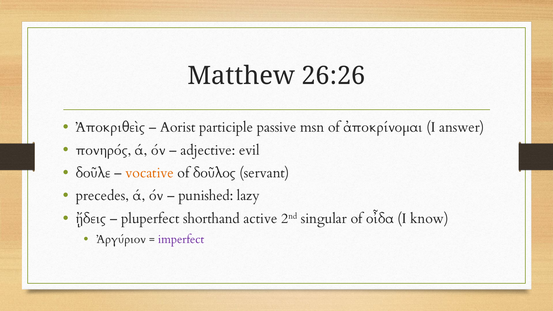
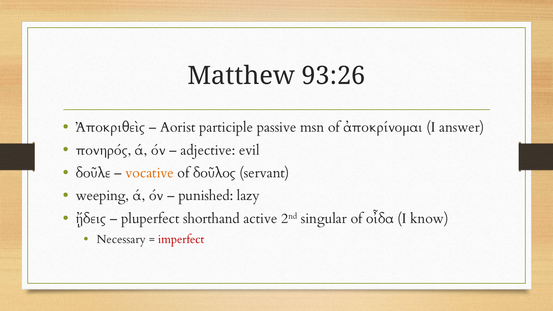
26:26: 26:26 -> 93:26 (333, 76)
precedes: precedes -> weeping (102, 196)
Ἀργύριον: Ἀργύριον -> Necessary (121, 239)
imperfect colour: purple -> red (181, 239)
